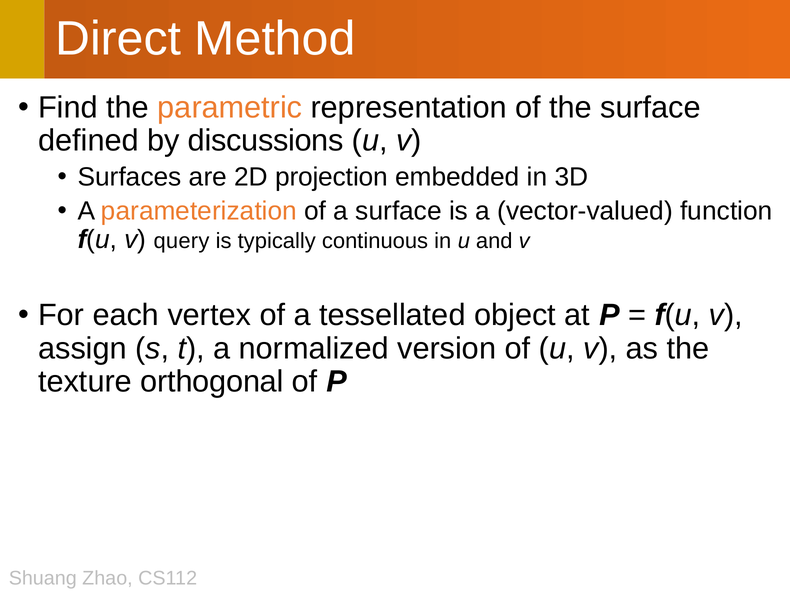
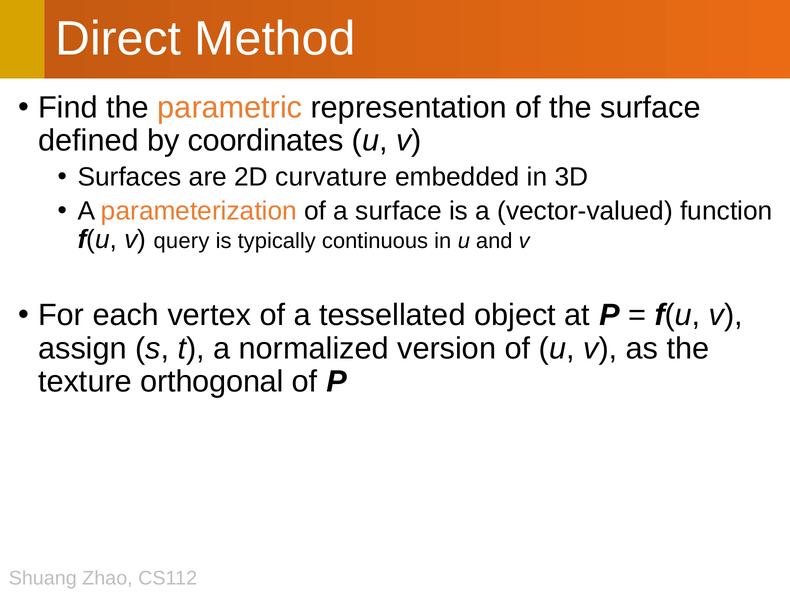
discussions: discussions -> coordinates (266, 141)
projection: projection -> curvature (331, 177)
